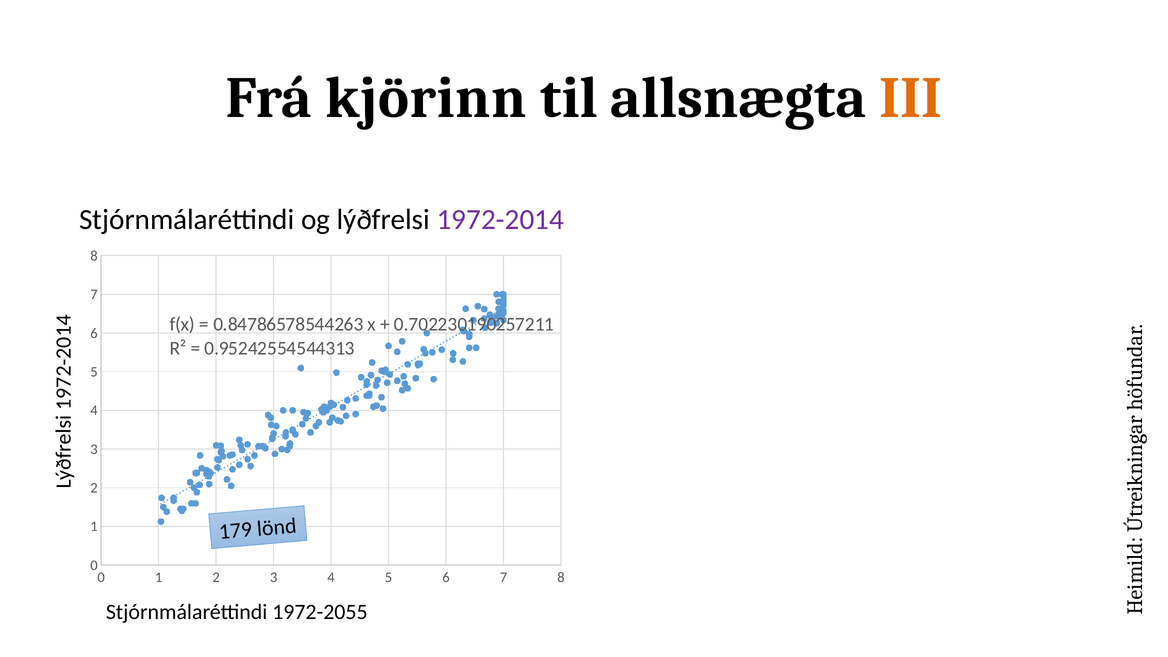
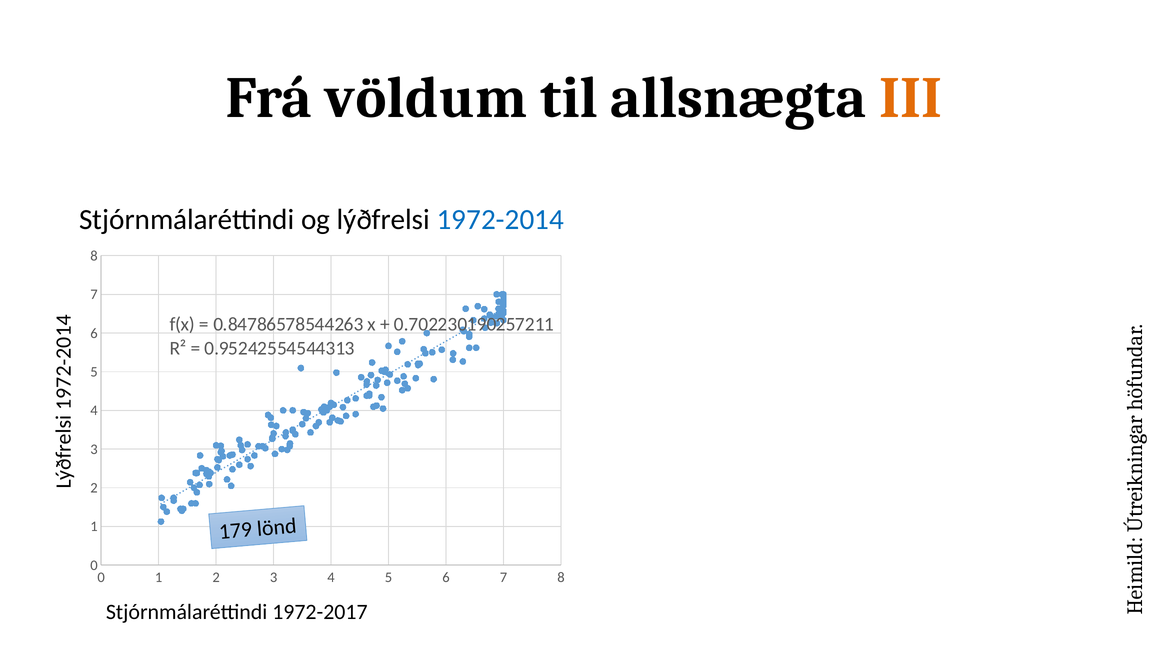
kjörinn: kjörinn -> völdum (426, 98)
1972-2014 colour: purple -> blue (500, 220)
1972-2055: 1972-2055 -> 1972-2017 (320, 612)
